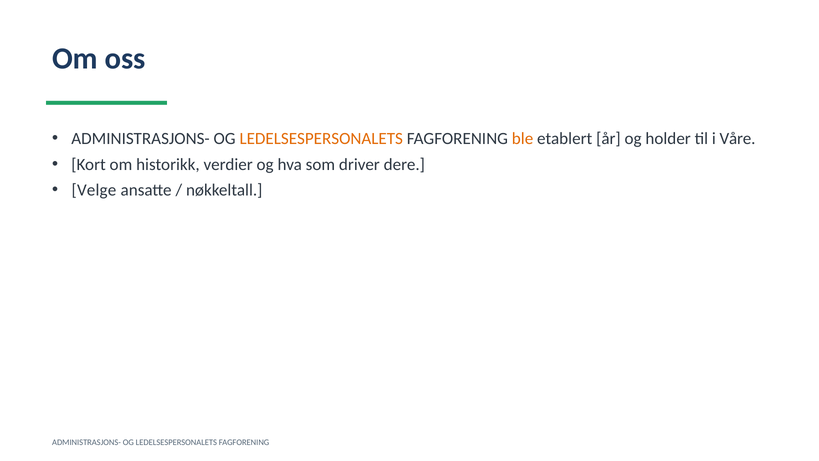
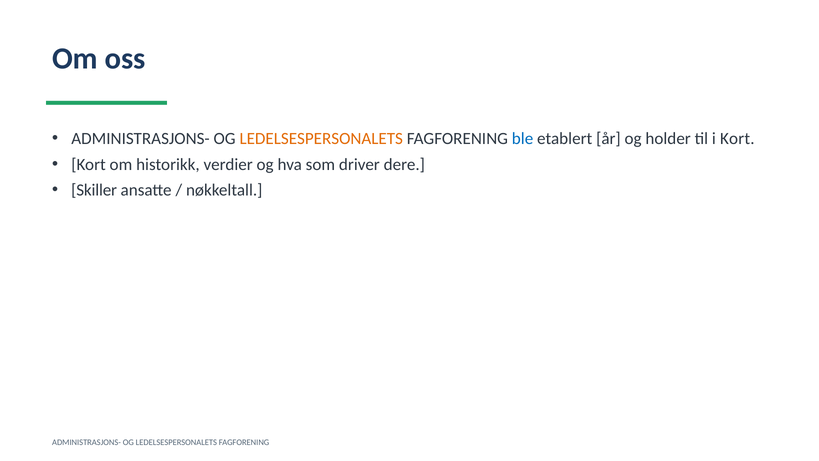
ble colour: orange -> blue (523, 139)
i Våre: Våre -> Kort (737, 139)
Velge: Velge -> Skiller (94, 190)
